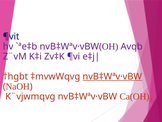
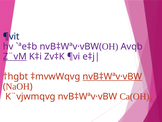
Z¨vM underline: none -> present (15, 56)
